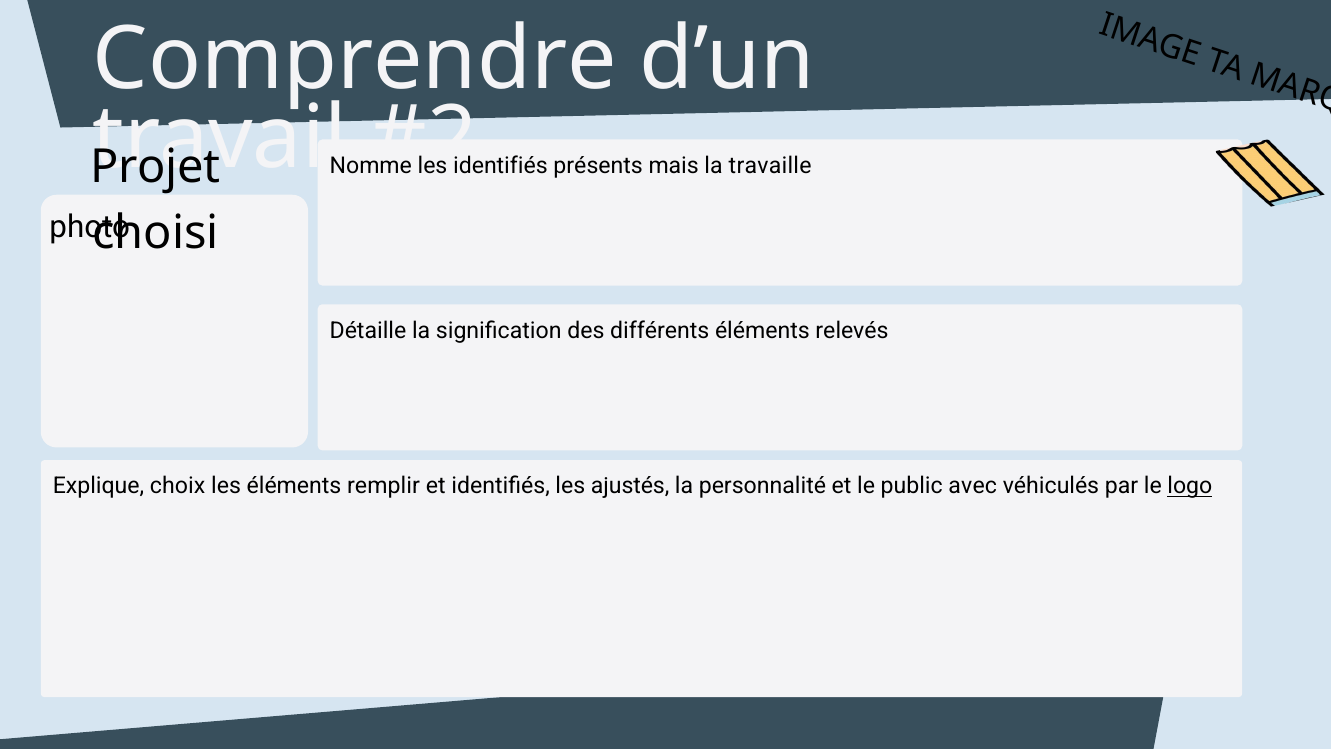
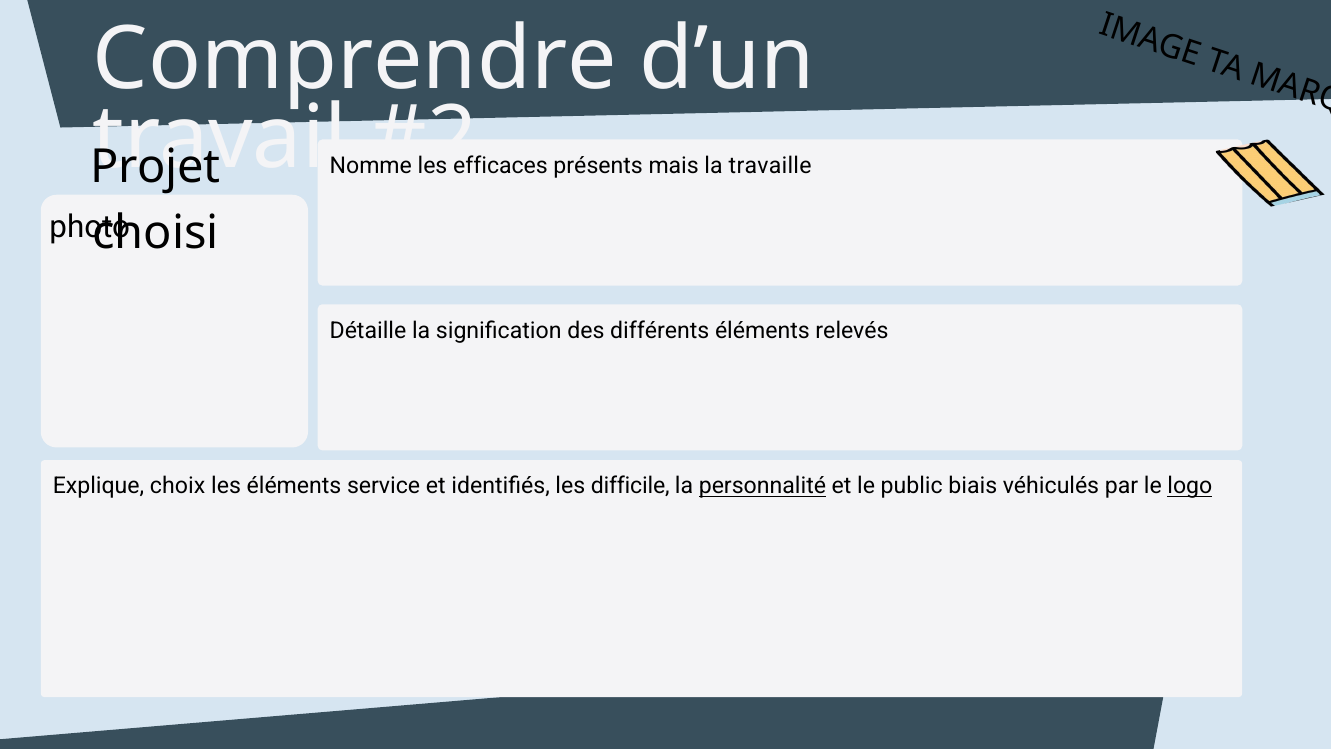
identifiés: identifiés -> efficaces (500, 166)
remplir: remplir -> service (384, 486)
ajustés: ajustés -> difficile (630, 486)
personnalité underline: none -> present (762, 486)
avec: avec -> biais (973, 486)
